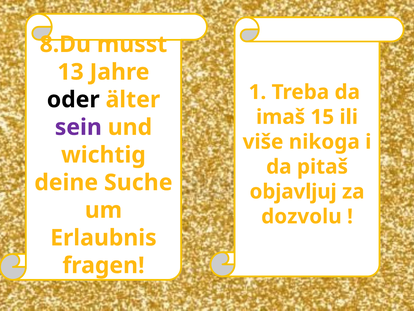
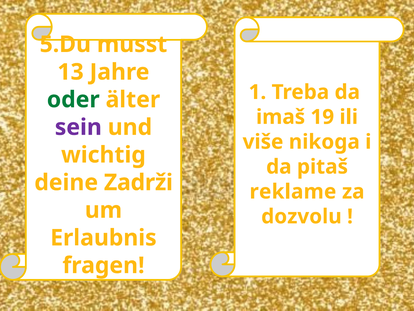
8.Du: 8.Du -> 5.Du (65, 44)
oder colour: black -> green (73, 99)
15: 15 -> 19 (322, 117)
Suche: Suche -> Zadrži (138, 182)
objavljuj: objavljuj -> reklame (293, 191)
